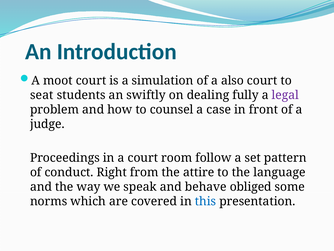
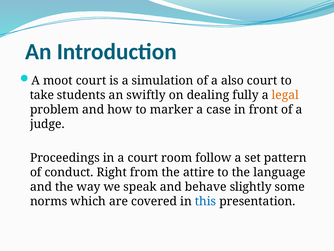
seat: seat -> take (42, 95)
legal colour: purple -> orange (285, 95)
counsel: counsel -> marker (172, 109)
obliged: obliged -> slightly (251, 186)
